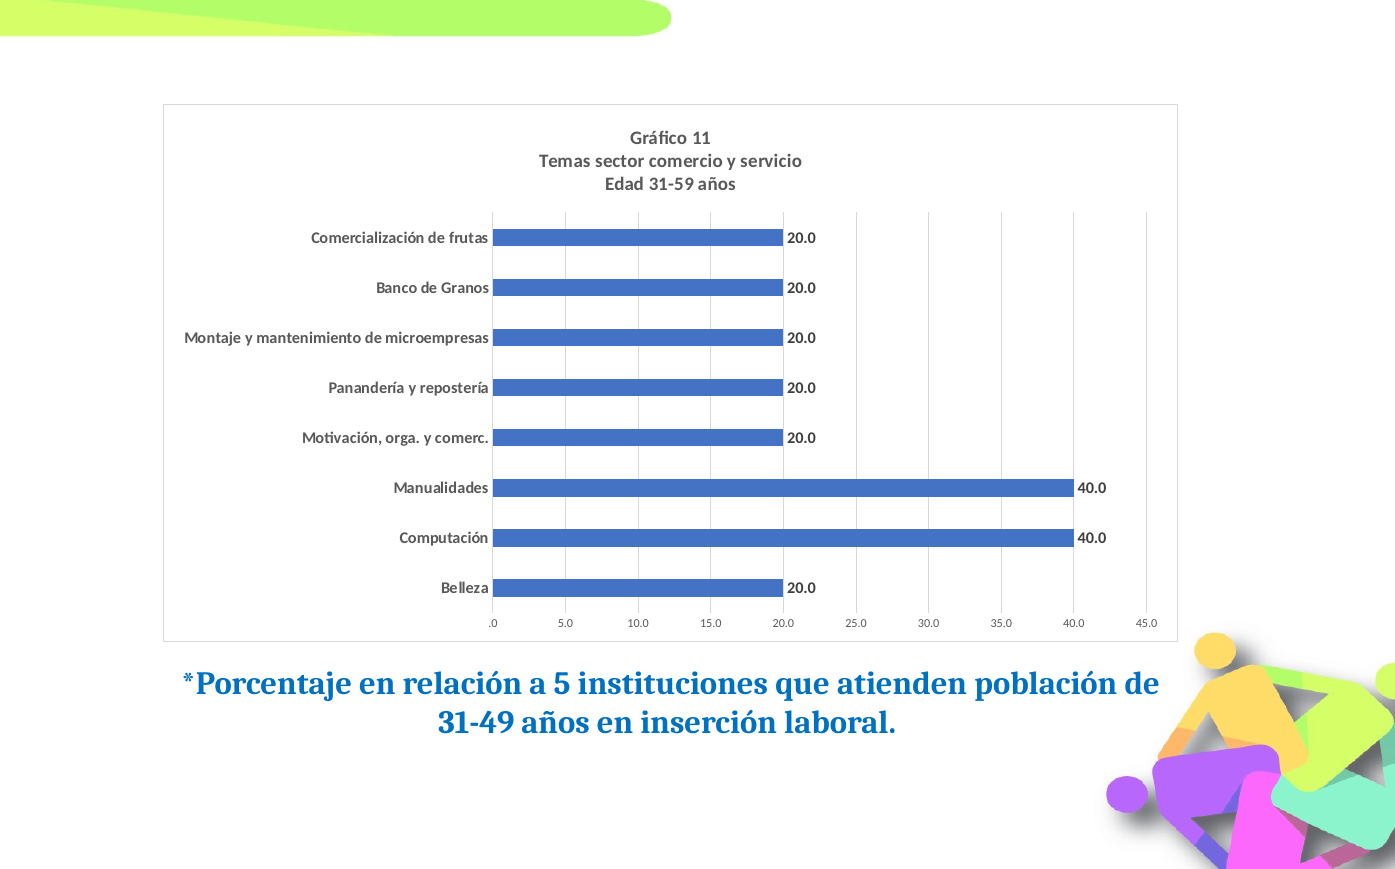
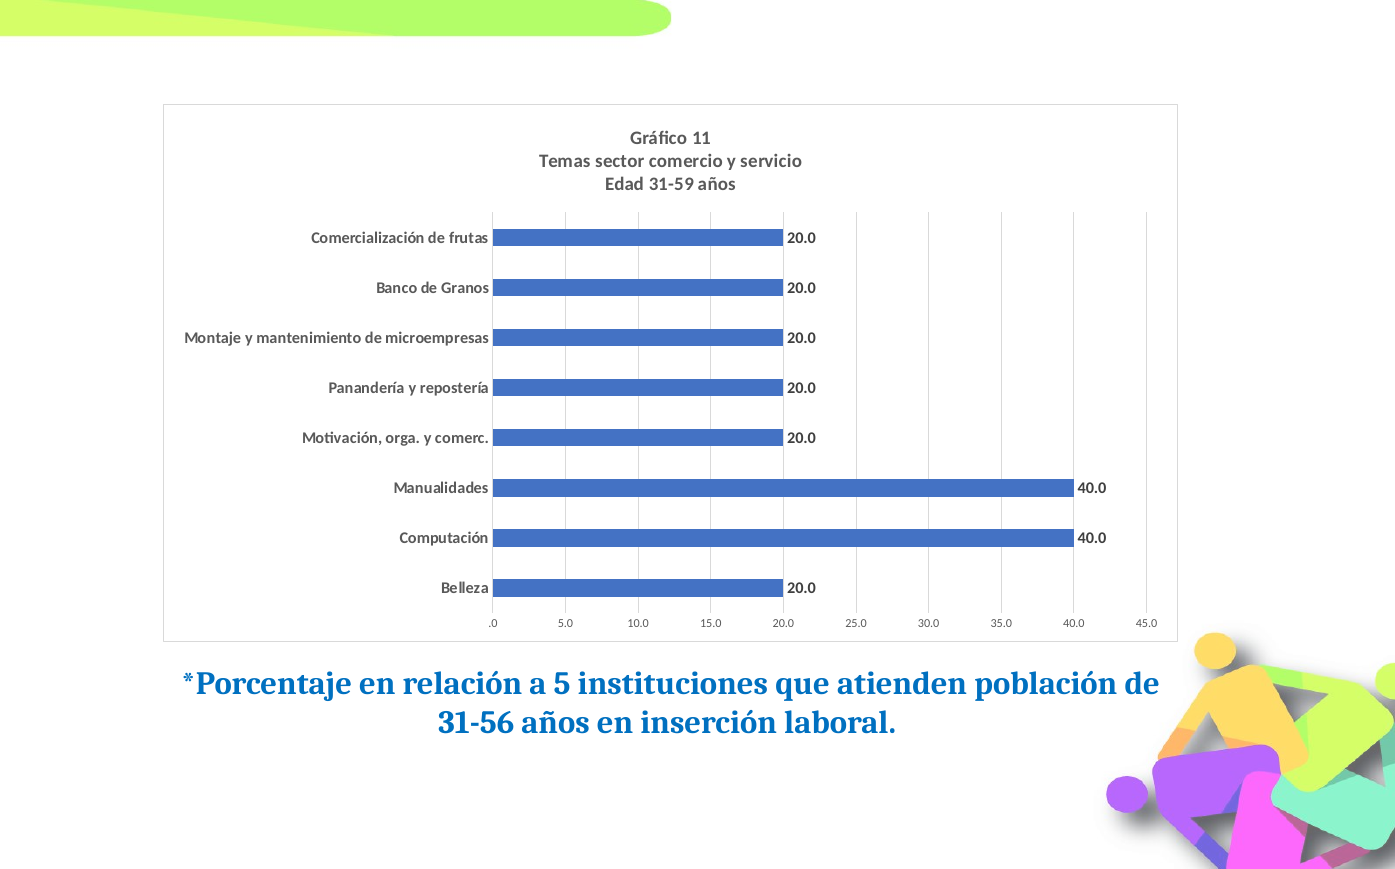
31-49: 31-49 -> 31-56 (476, 723)
